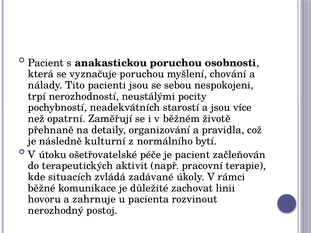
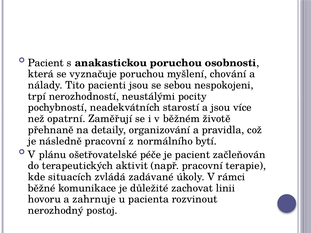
následně kulturní: kulturní -> pracovní (105, 141)
útoku: útoku -> plánu (53, 155)
